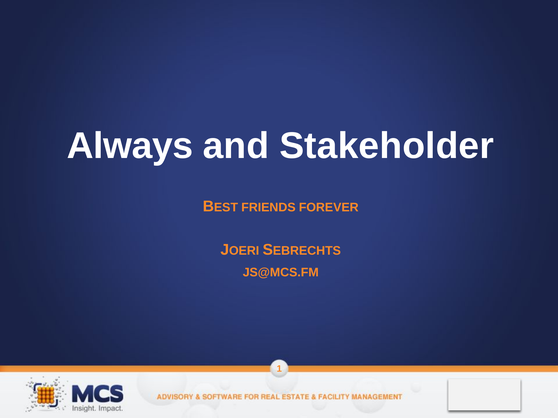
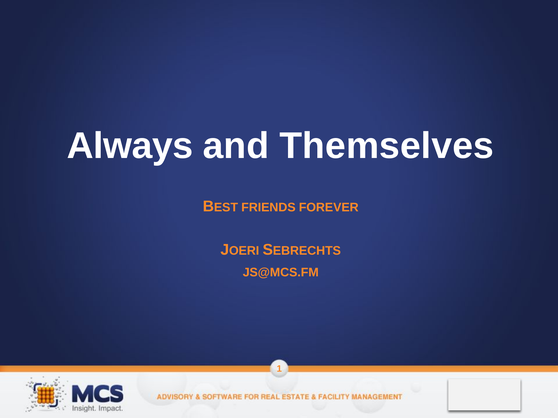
Stakeholder: Stakeholder -> Themselves (387, 146)
